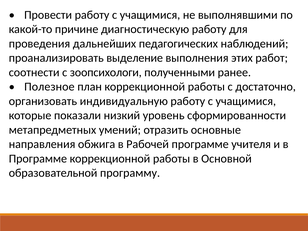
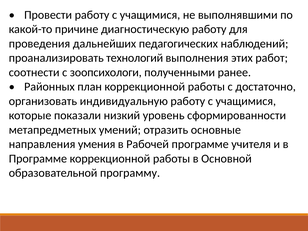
выделение: выделение -> технологий (135, 58)
Полезное: Полезное -> Районных (49, 87)
обжига: обжига -> умения (97, 144)
